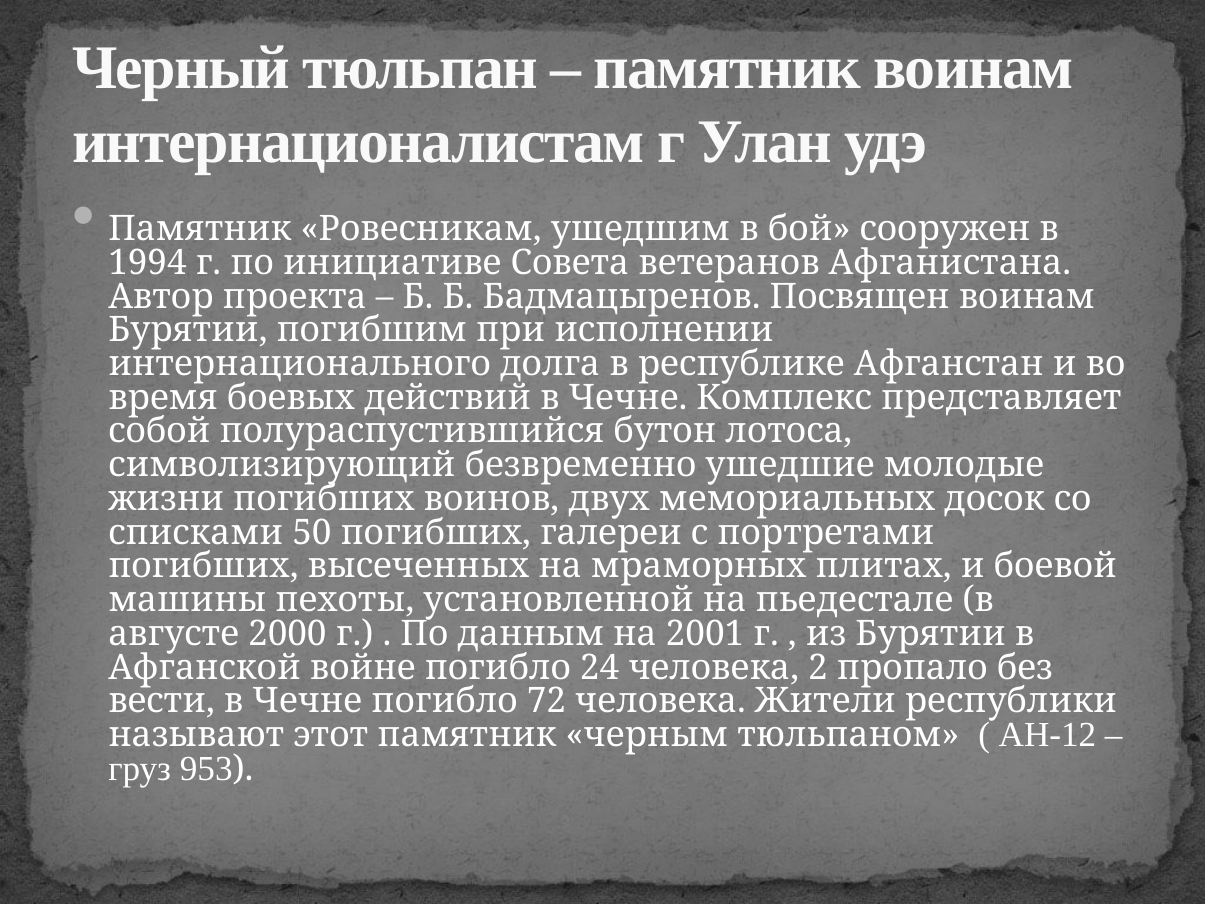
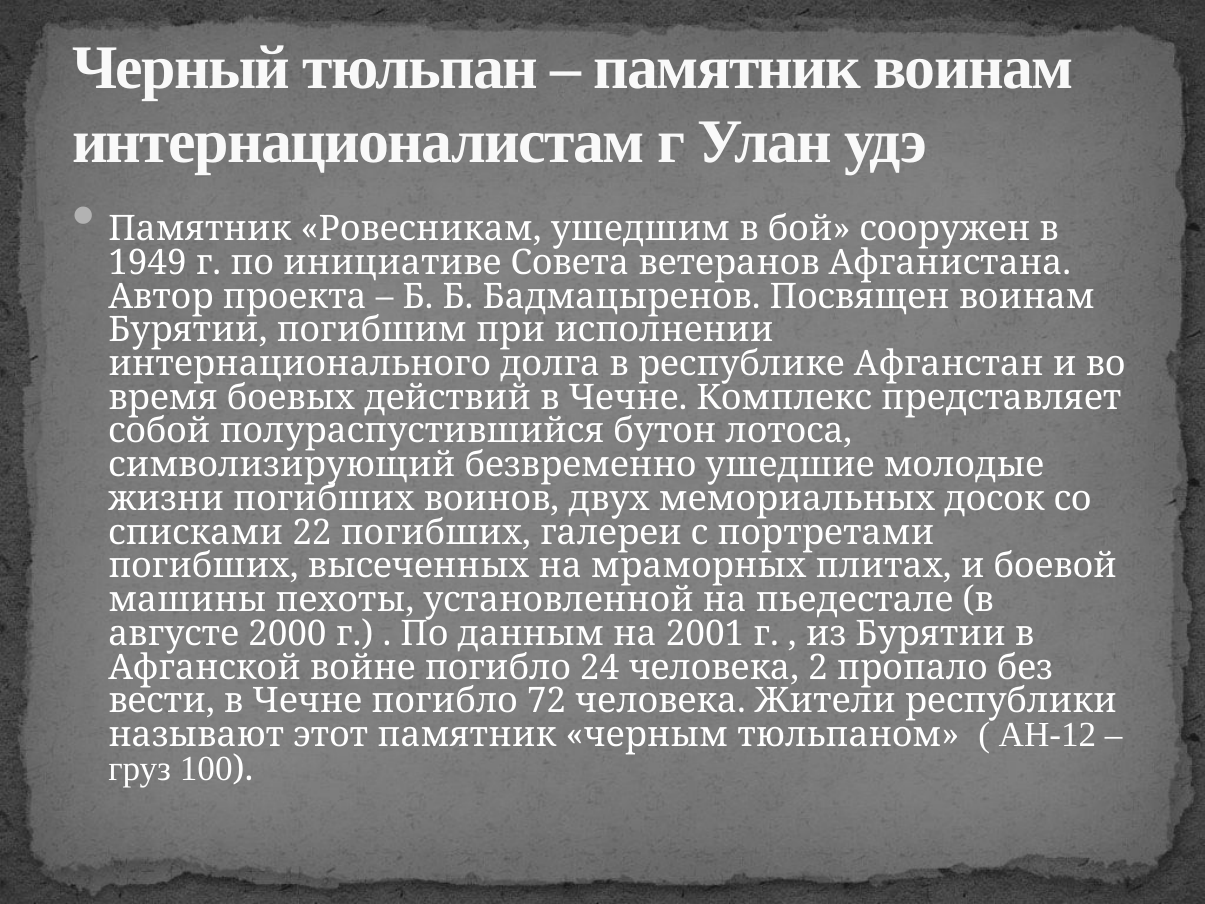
1994: 1994 -> 1949 (148, 263)
50: 50 -> 22 (312, 532)
953: 953 -> 100 (206, 769)
